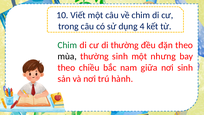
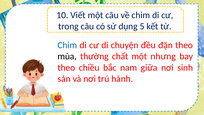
4: 4 -> 5 (142, 26)
Chim colour: green -> blue (67, 45)
di thường: thường -> chuyện (125, 45)
thường sinh: sinh -> chất (120, 56)
